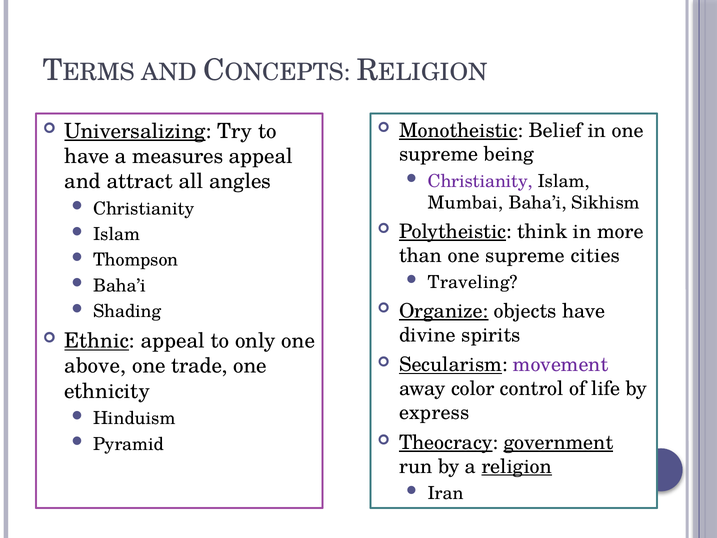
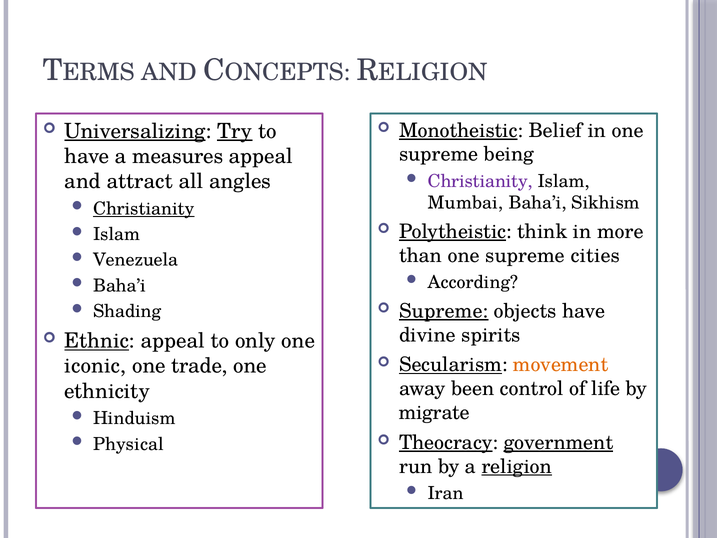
Try underline: none -> present (235, 131)
Christianity underline: none -> present (144, 209)
Thompson: Thompson -> Venezuela (136, 260)
Traveling: Traveling -> According (473, 282)
Organize: Organize -> Supreme (444, 311)
movement colour: purple -> orange (561, 365)
above: above -> iconic (95, 366)
color: color -> been (473, 389)
express: express -> migrate (434, 413)
Pyramid: Pyramid -> Physical (129, 444)
